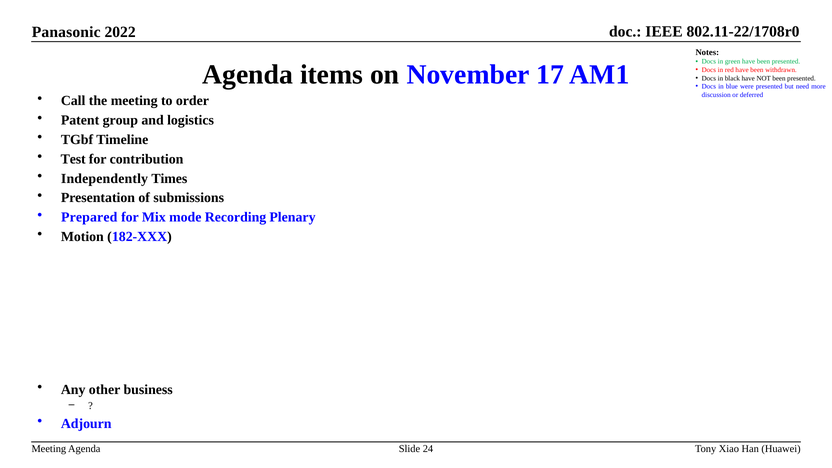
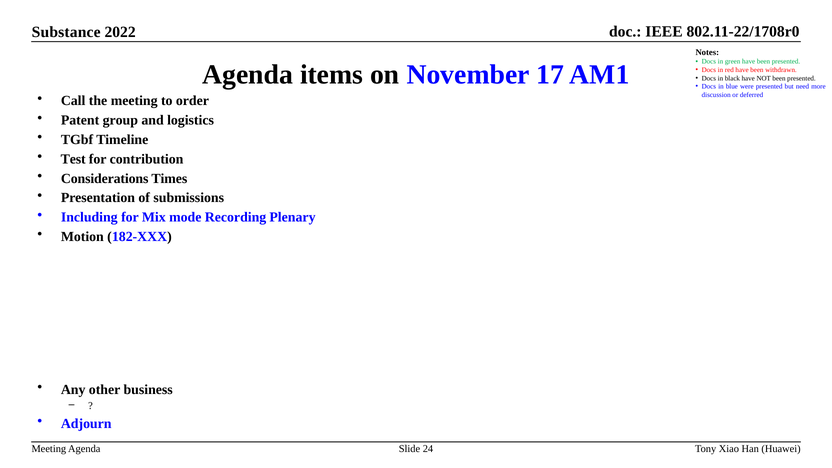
Panasonic: Panasonic -> Substance (66, 32)
Independently: Independently -> Considerations (105, 178)
Prepared: Prepared -> Including (89, 217)
